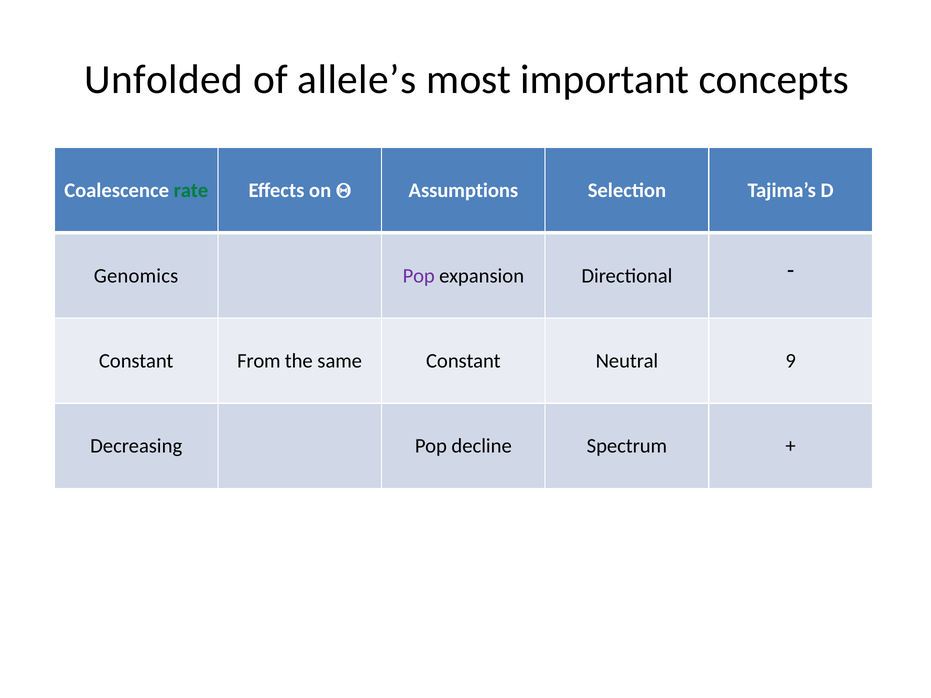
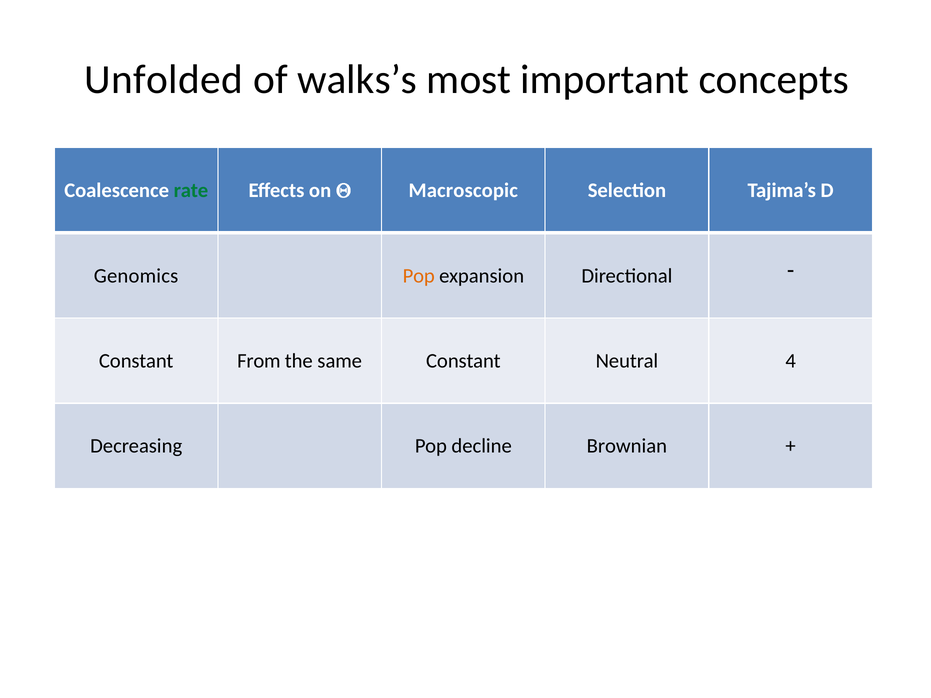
allele’s: allele’s -> walks’s (357, 80)
Assumptions: Assumptions -> Macroscopic (463, 191)
Pop colour: purple -> orange (419, 276)
9: 9 -> 4 (791, 361)
Spectrum: Spectrum -> Brownian (627, 446)
